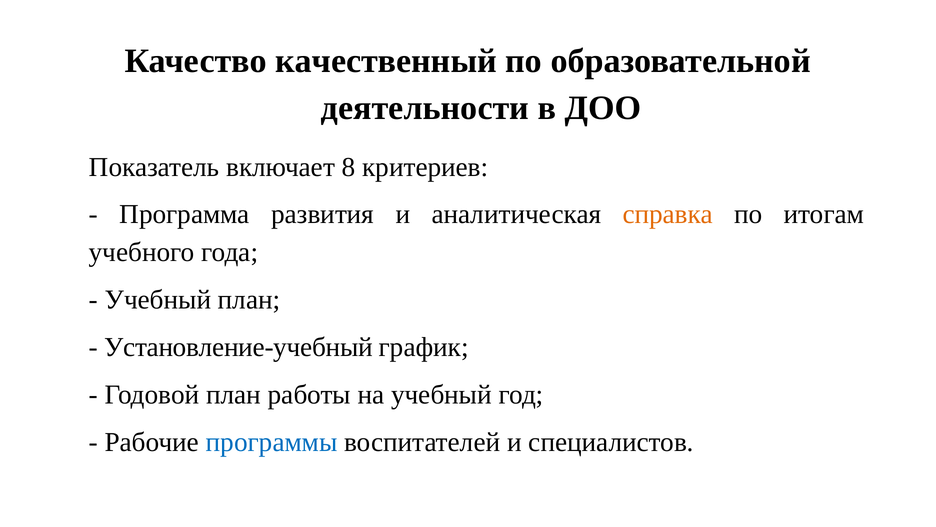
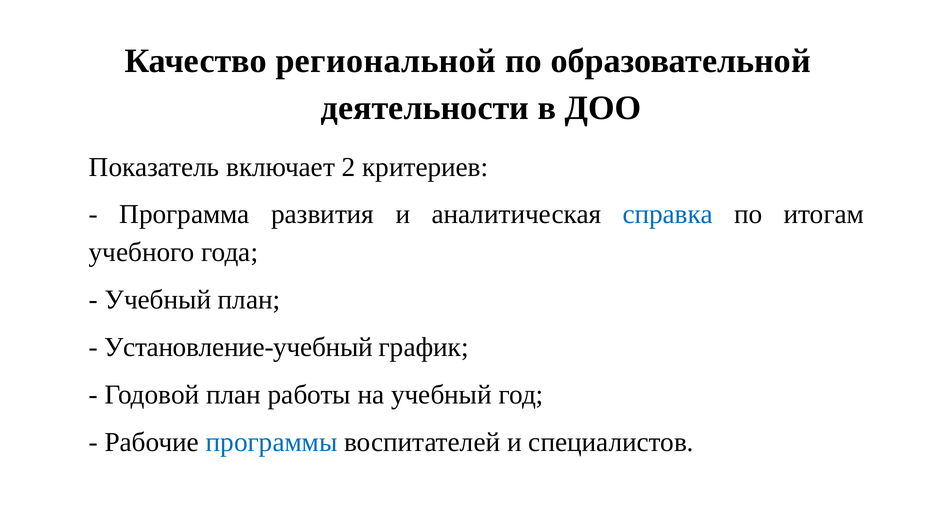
качественный: качественный -> региональной (386, 61)
8: 8 -> 2 (349, 167)
справка colour: orange -> blue (668, 214)
